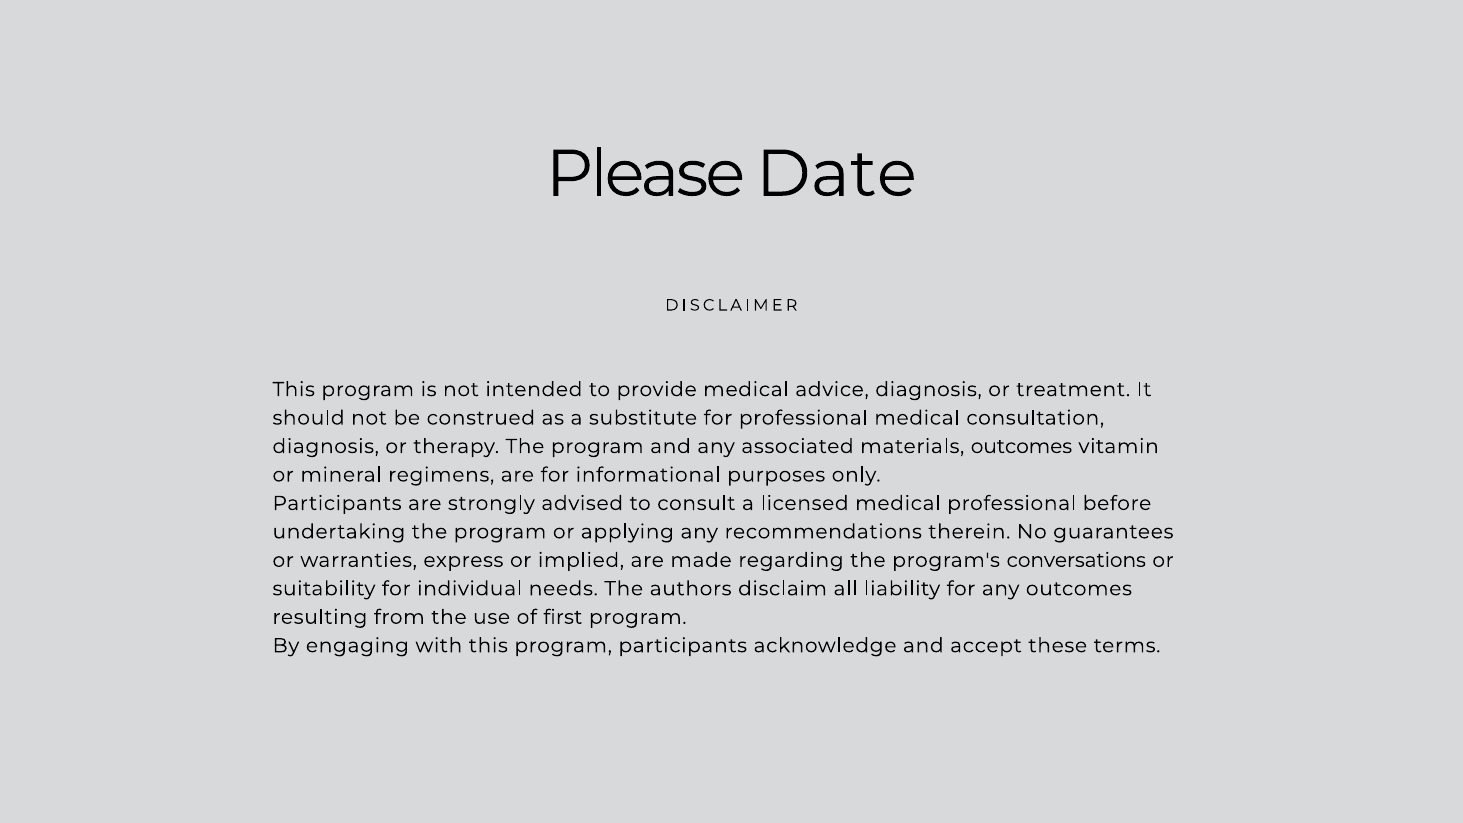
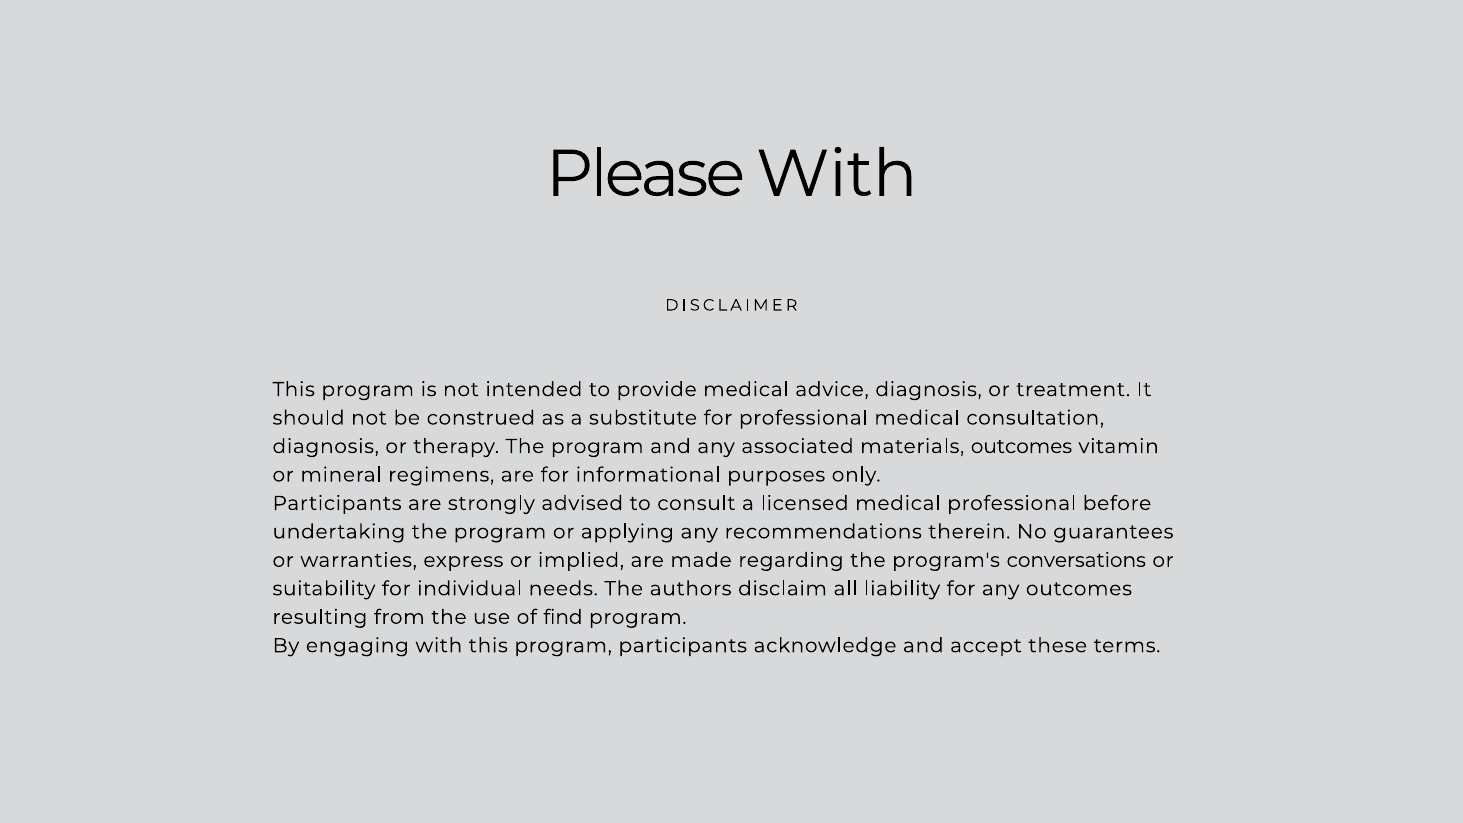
Please Date: Date -> With (837, 174)
first: first -> find (563, 617)
